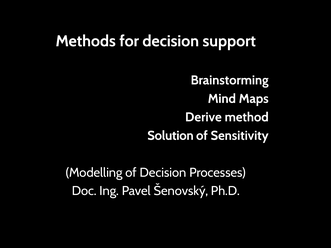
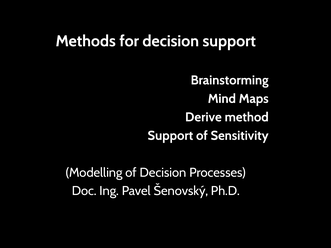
Solution: Solution -> Support (170, 136)
